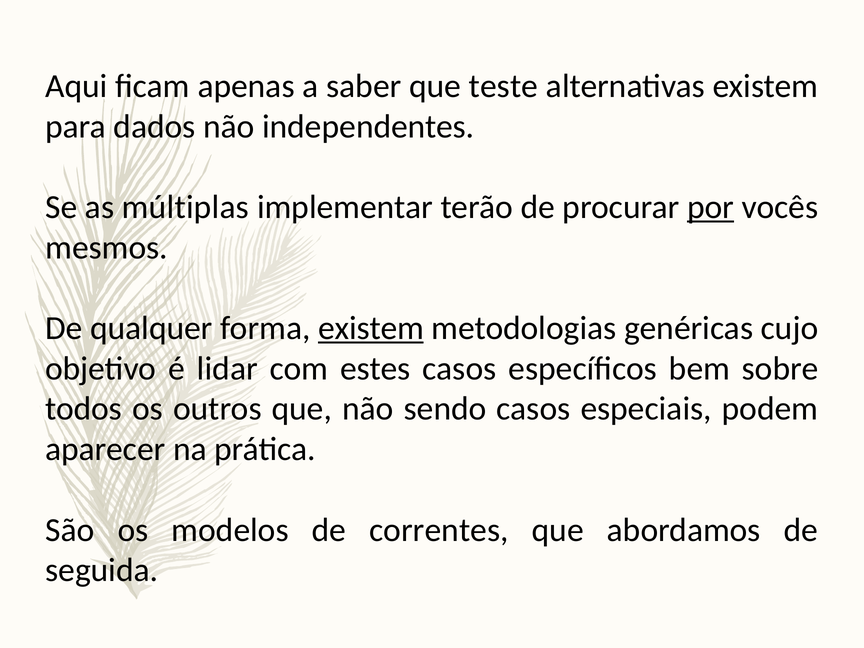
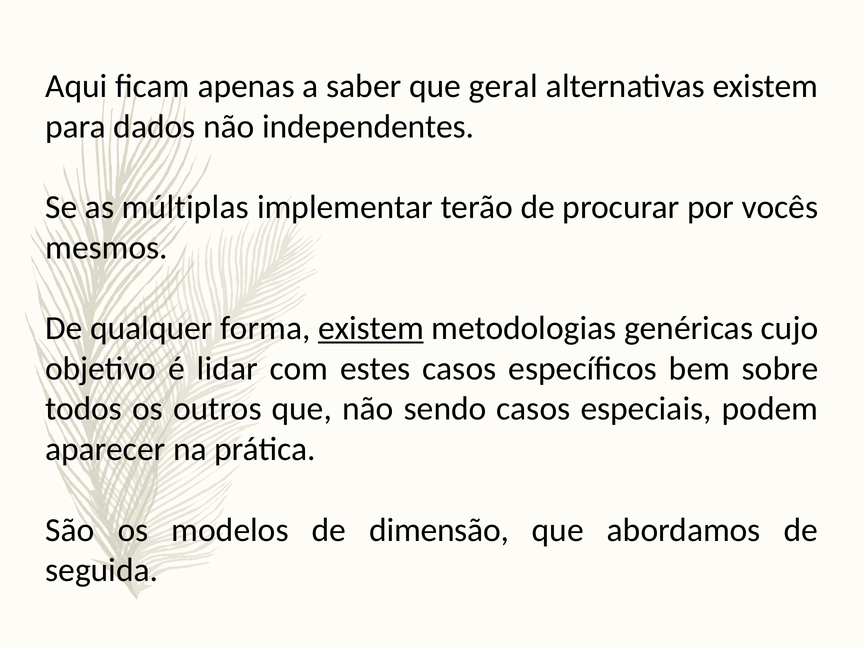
teste: teste -> geral (503, 86)
por underline: present -> none (711, 207)
correntes: correntes -> dimensão (439, 530)
